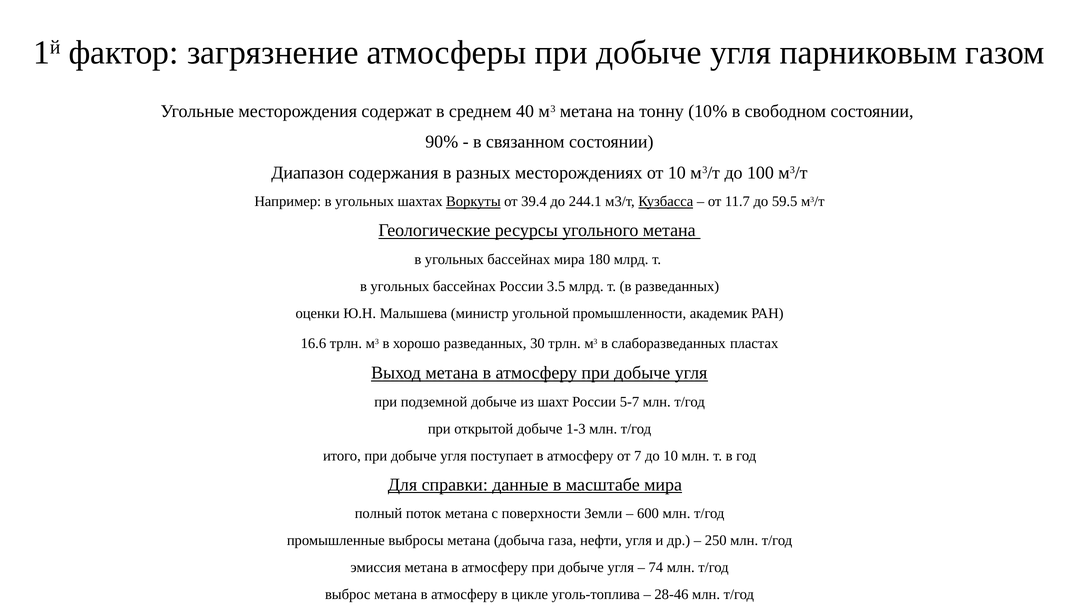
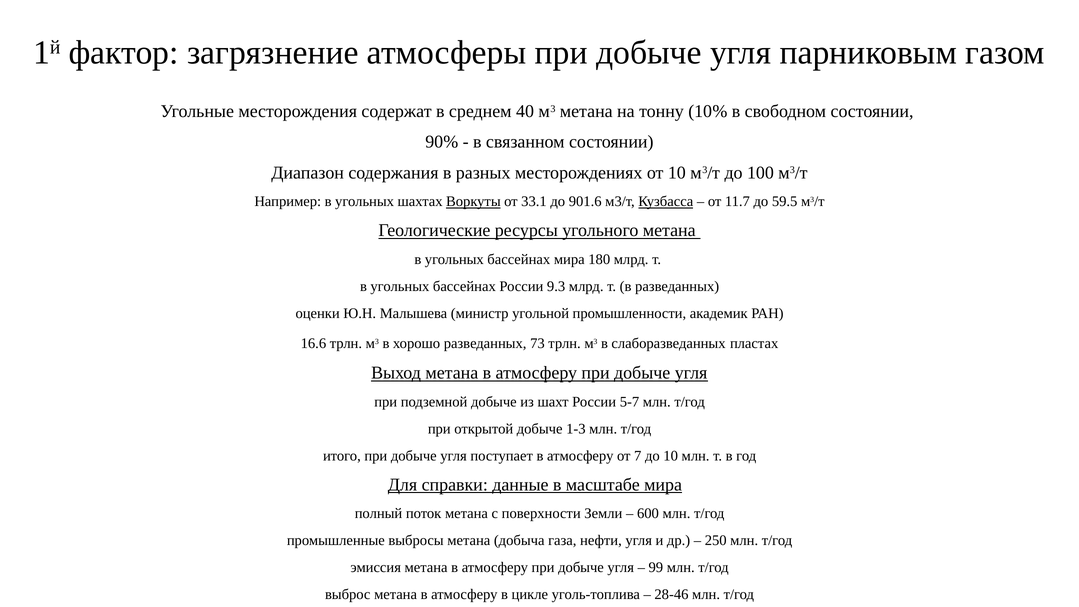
39.4: 39.4 -> 33.1 (534, 201)
244.1: 244.1 -> 901.6 (585, 201)
3.5: 3.5 -> 9.3 (556, 286)
30: 30 -> 73 (537, 343)
74: 74 -> 99 (656, 568)
